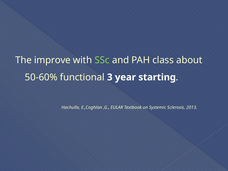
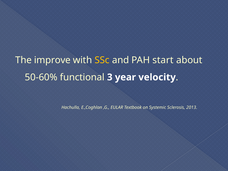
SSc colour: light green -> yellow (102, 60)
class: class -> start (163, 60)
starting: starting -> velocity (157, 77)
